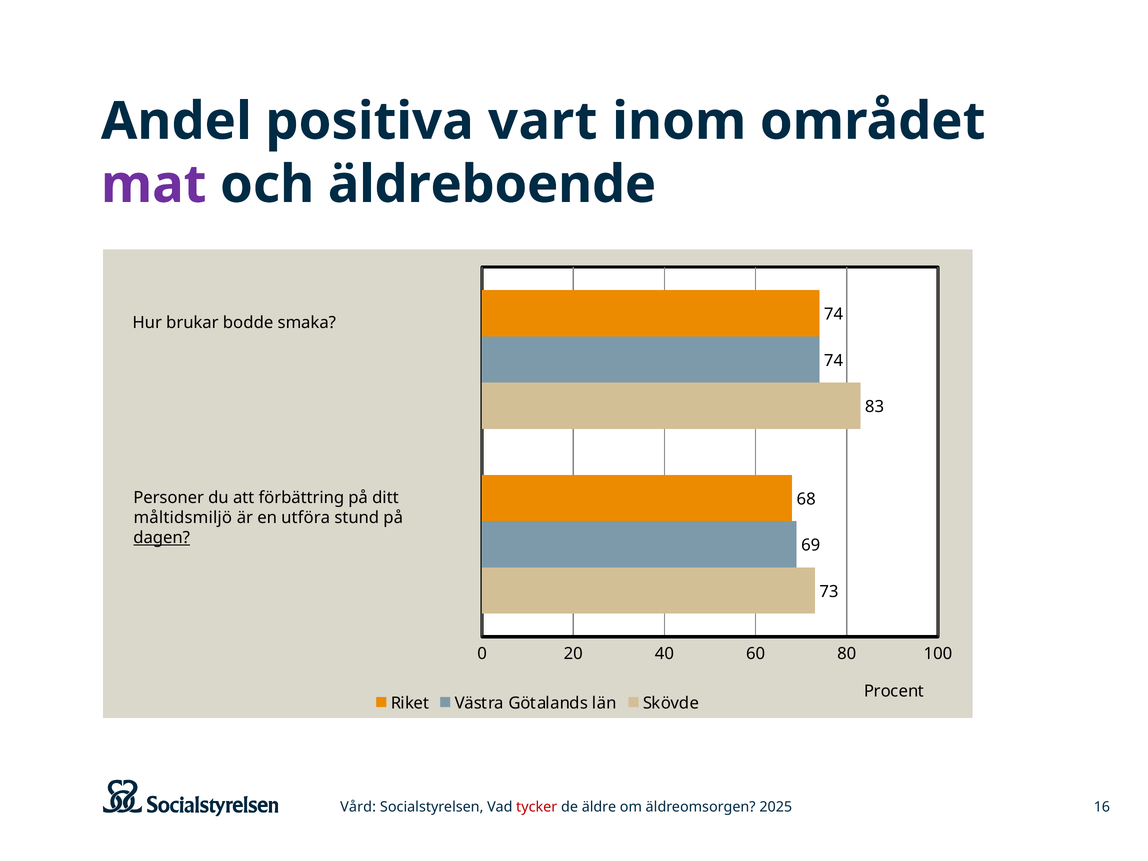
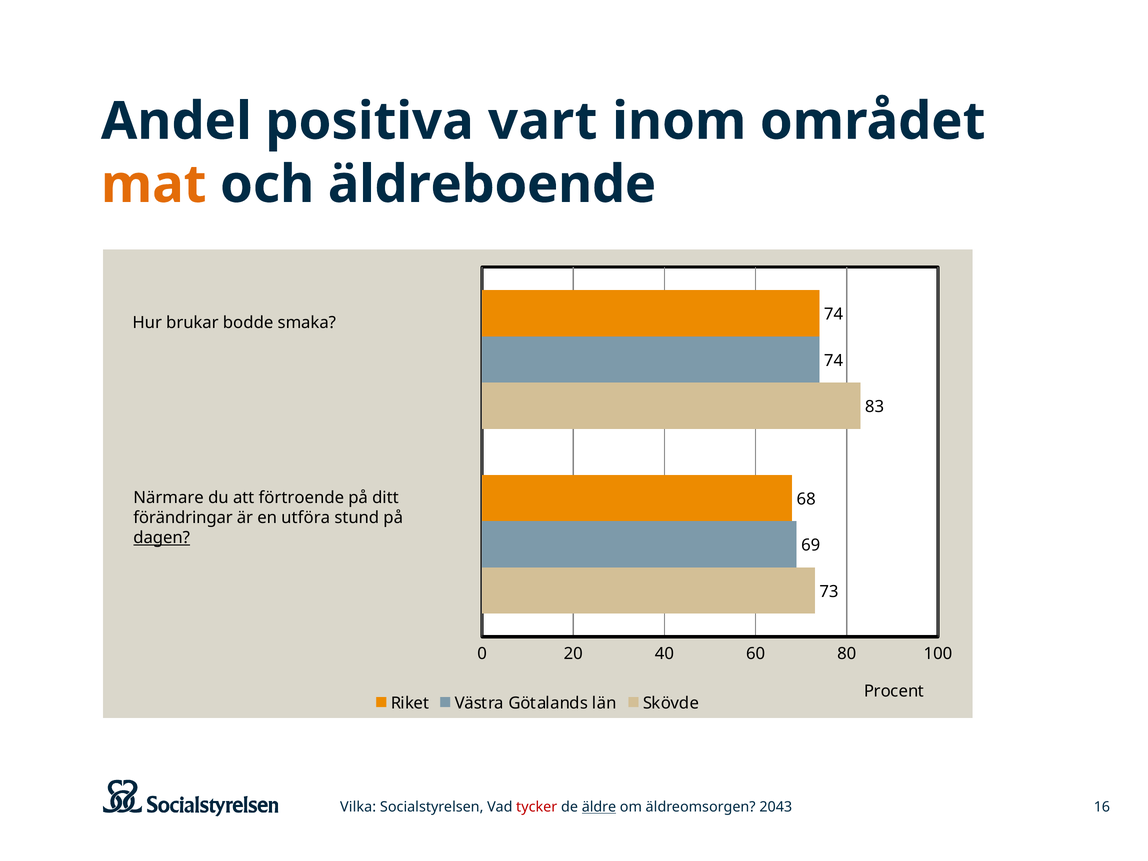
mat colour: purple -> orange (154, 185)
Personer: Personer -> Närmare (169, 498)
förbättring: förbättring -> förtroende (301, 498)
måltidsmiljö: måltidsmiljö -> förändringar (183, 518)
Vård: Vård -> Vilka (358, 807)
äldre underline: none -> present (599, 807)
2025: 2025 -> 2043 (776, 807)
